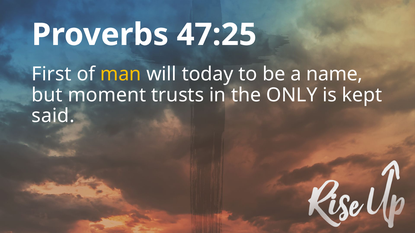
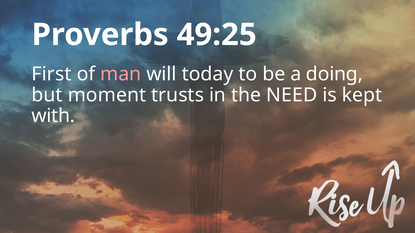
47:25: 47:25 -> 49:25 (217, 35)
man colour: yellow -> pink (121, 74)
name: name -> doing (334, 74)
ONLY: ONLY -> NEED (292, 95)
said: said -> with (53, 116)
